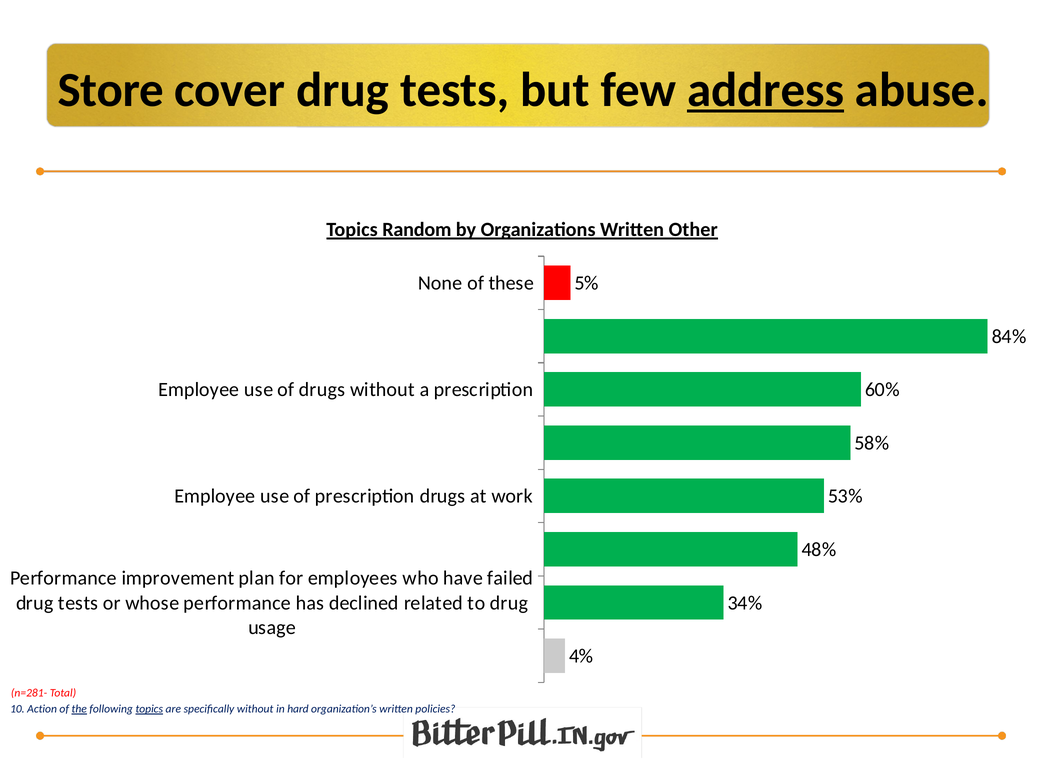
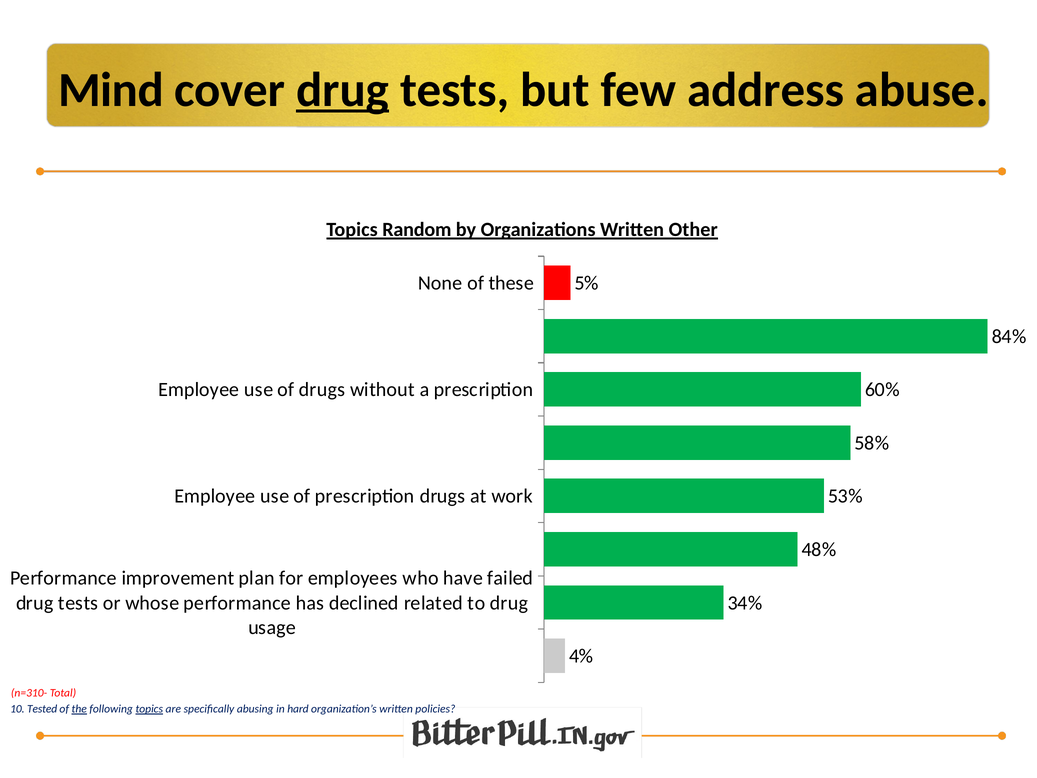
Store: Store -> Mind (111, 90)
drug underline: none -> present (343, 90)
address underline: present -> none (766, 90)
n=281-: n=281- -> n=310- (29, 693)
Action: Action -> Tested (42, 709)
specifically without: without -> abusing (255, 709)
